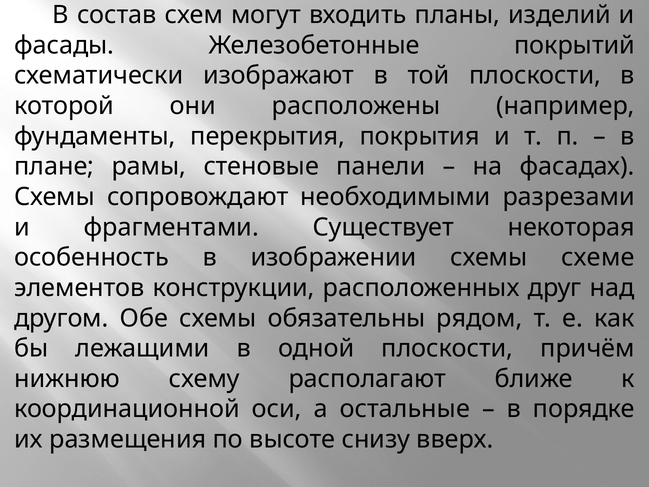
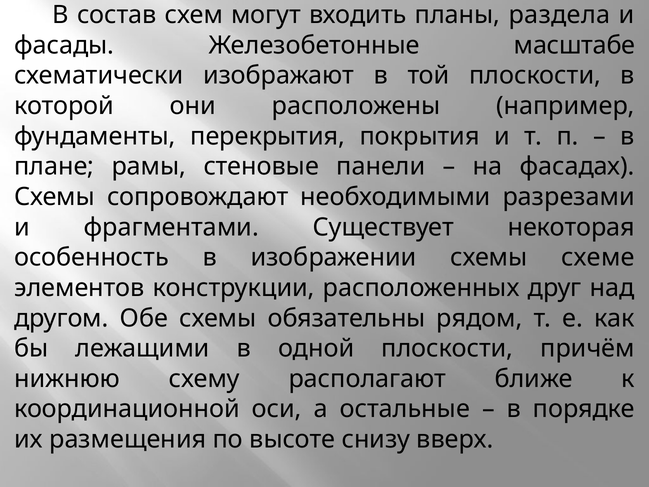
изделий: изделий -> раздела (559, 15)
покрытий: покрытий -> масштабе (575, 45)
